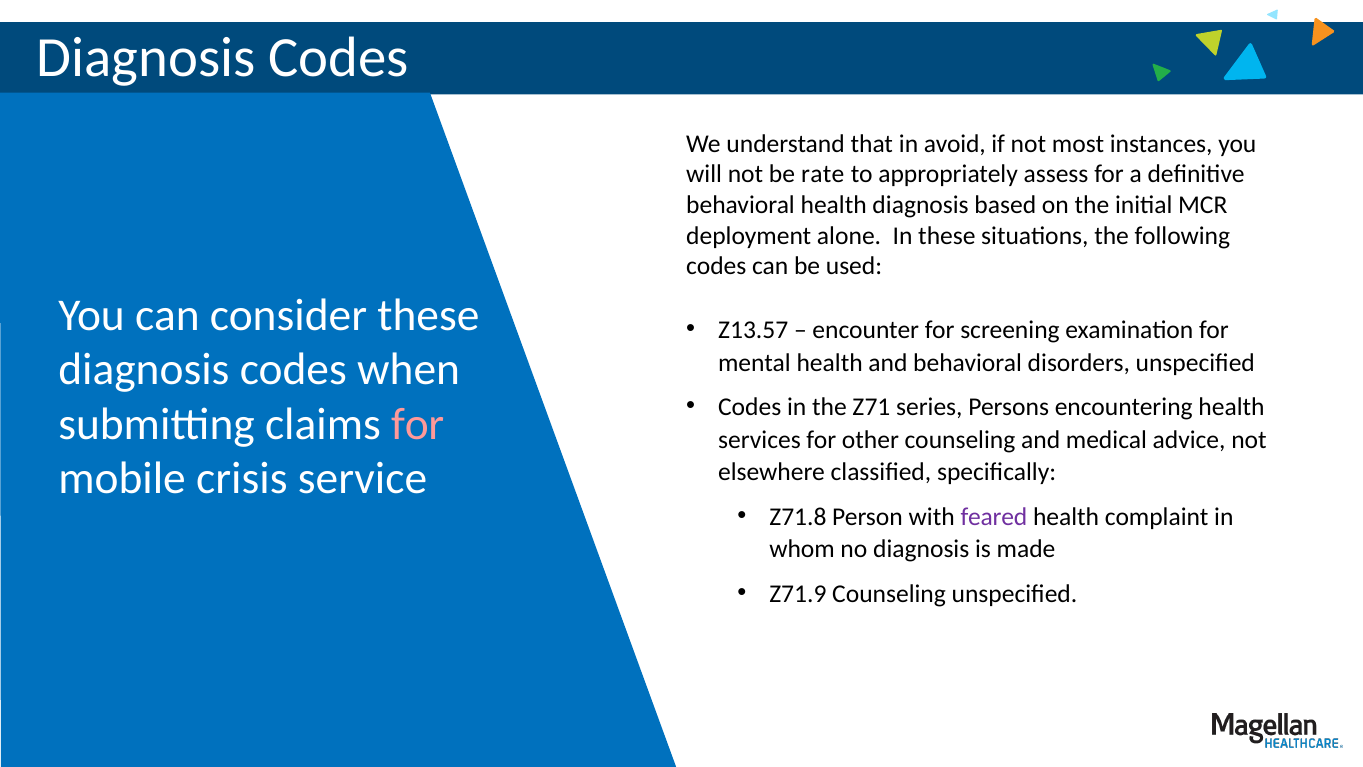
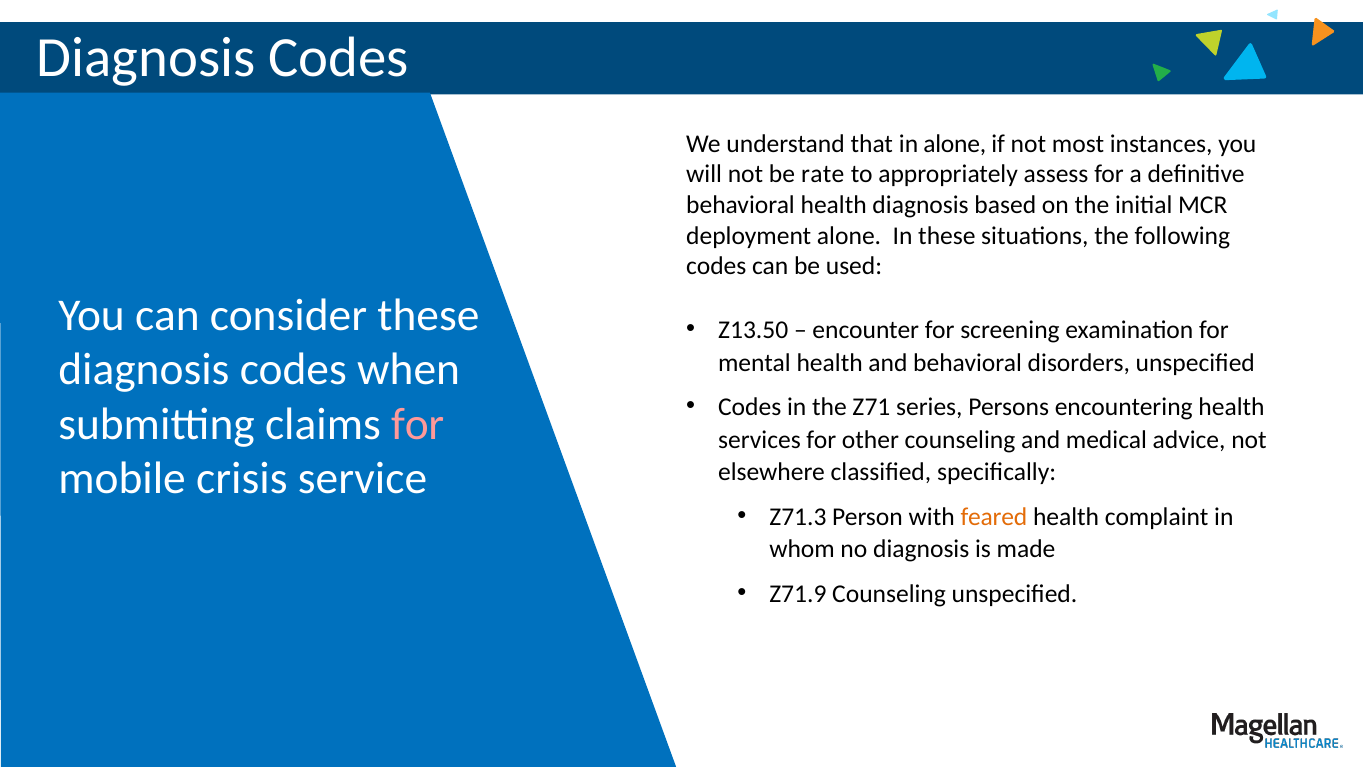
in avoid: avoid -> alone (955, 144)
Z13.57: Z13.57 -> Z13.50 (753, 330)
Z71.8: Z71.8 -> Z71.3 (798, 516)
feared colour: purple -> orange (994, 516)
